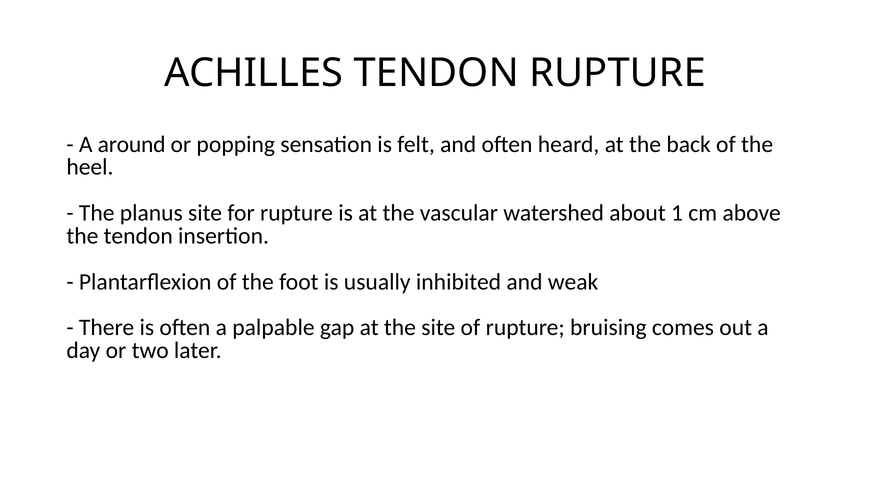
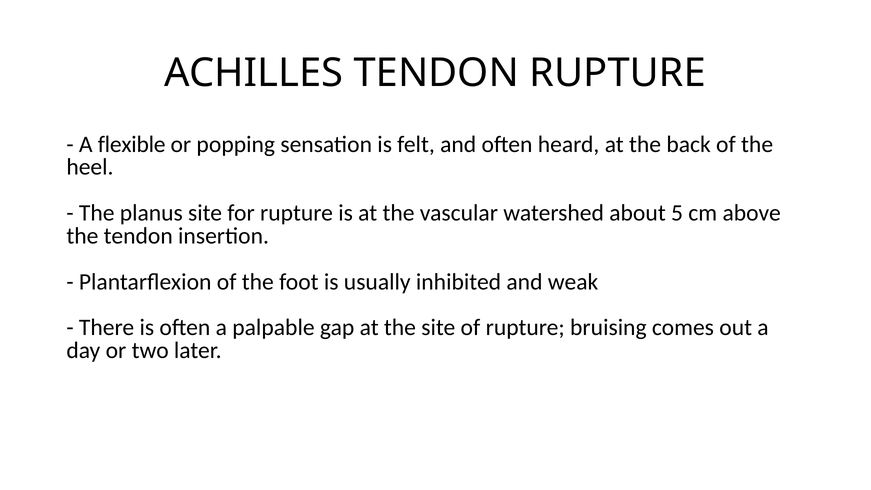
around: around -> flexible (132, 144)
1: 1 -> 5 (677, 213)
